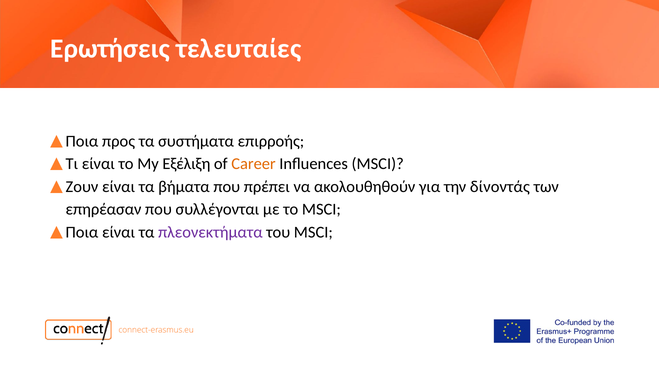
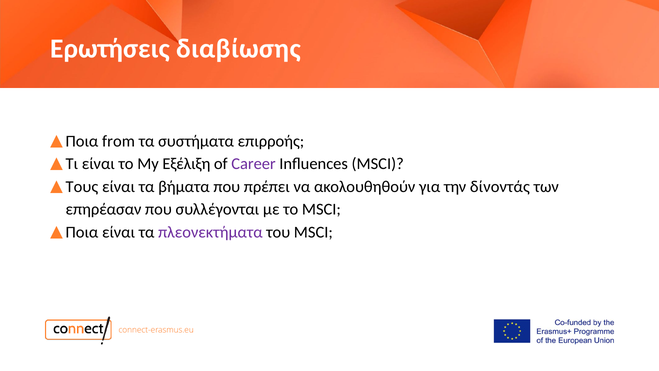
τελευταίες: τελευταίες -> διαβίωσης (239, 49)
προς: προς -> from (119, 141)
Career colour: orange -> purple (254, 164)
Ζουν: Ζουν -> Τους (82, 186)
